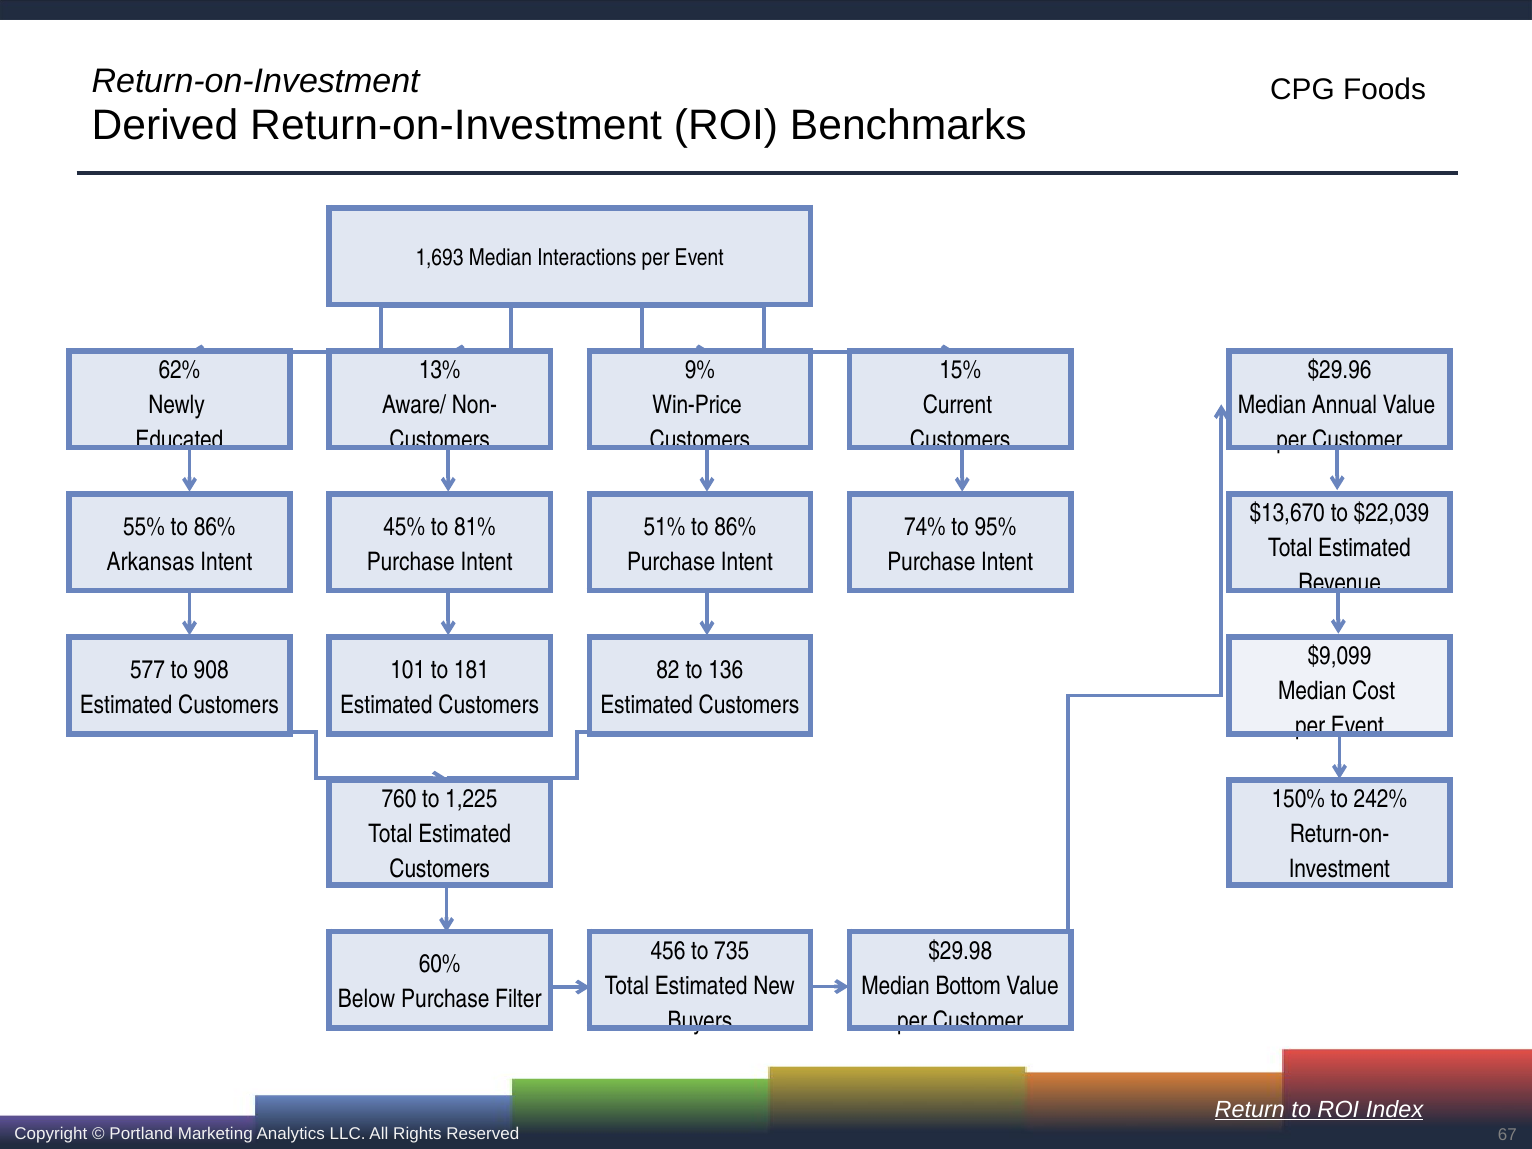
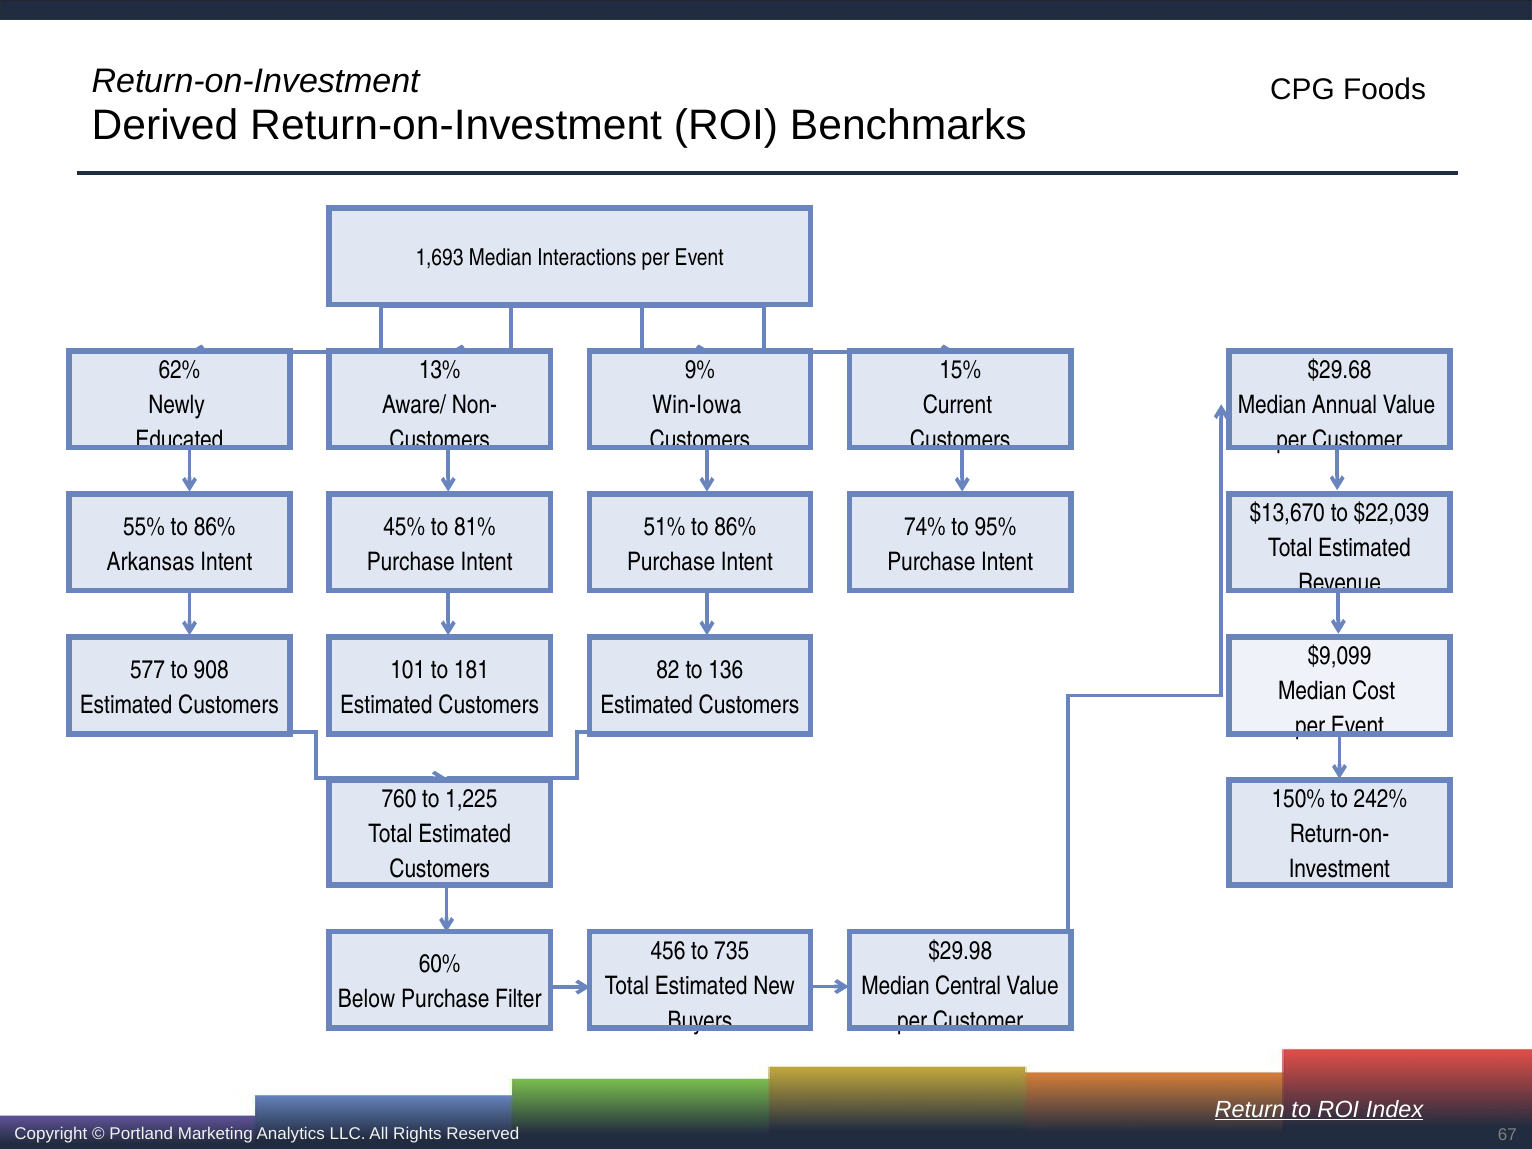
$29.96: $29.96 -> $29.68 (1340, 370)
Win-Price: Win-Price -> Win-Iowa (697, 405)
Bottom: Bottom -> Central (968, 986)
